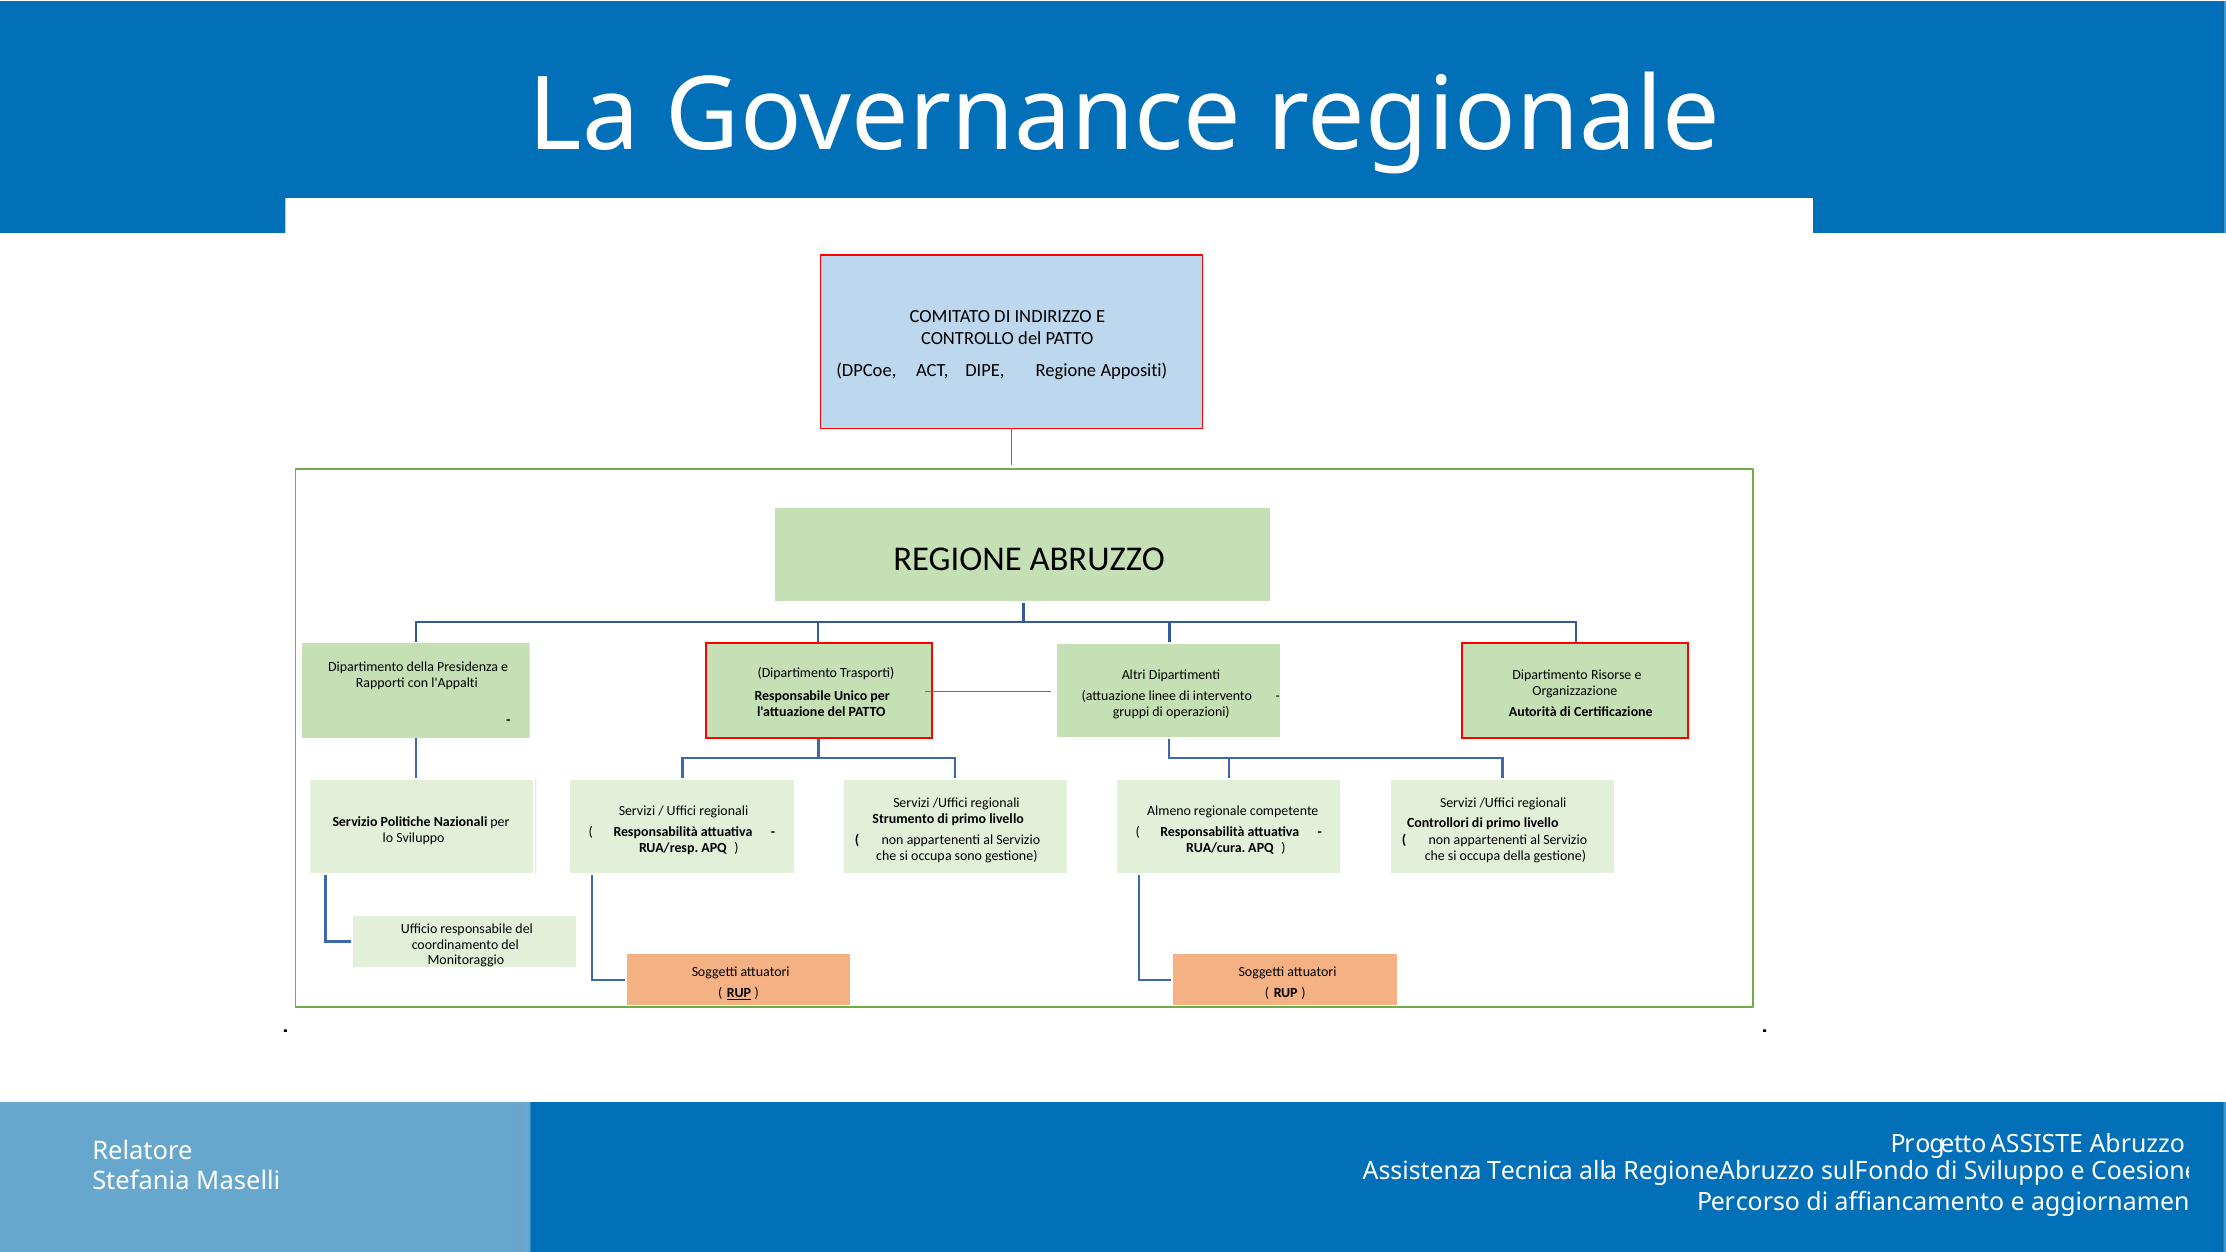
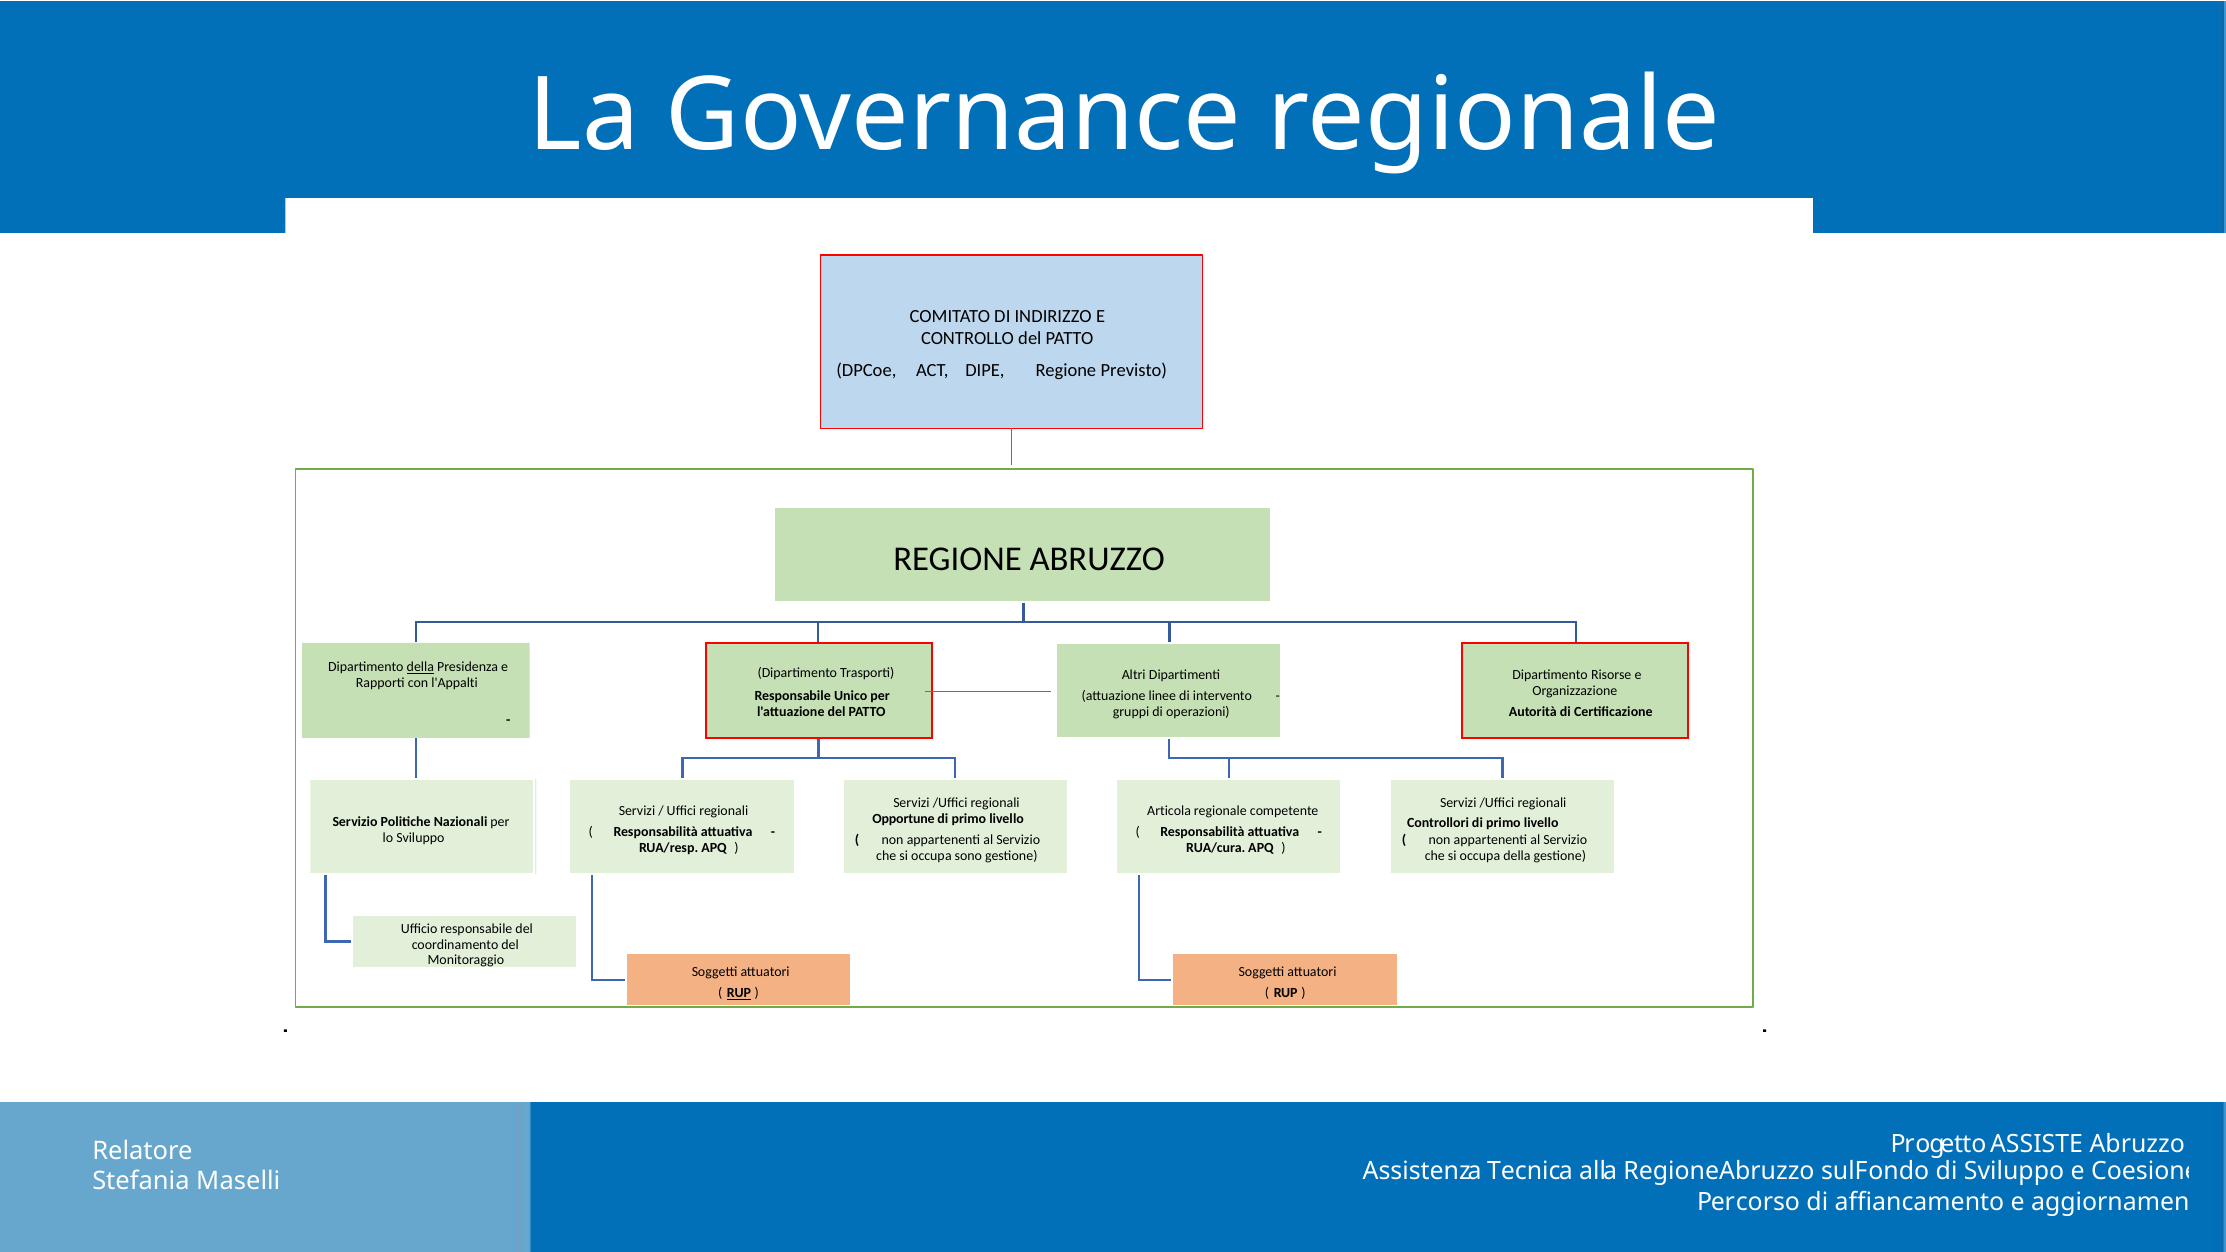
Appositi: Appositi -> Previsto (1134, 371)
della underline: none -> present (420, 667)
Almeno: Almeno -> Articola (1169, 811)
Strumento: Strumento -> Opportune (903, 819)
